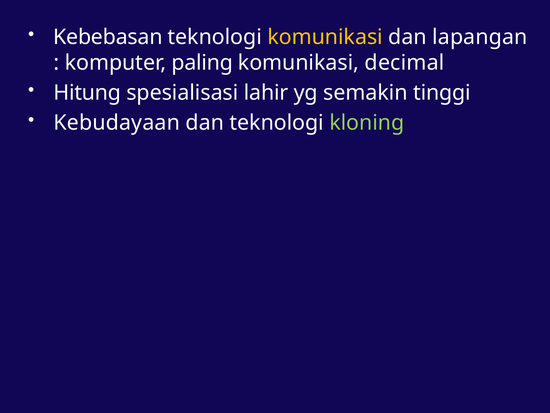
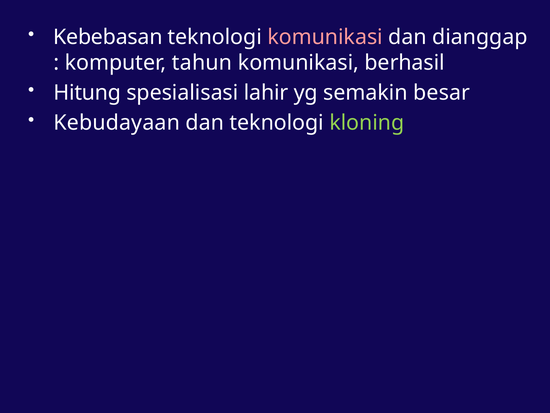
komunikasi colour: yellow -> pink (325, 37)
lapangan: lapangan -> dianggap (480, 37)
paling: paling -> tahun (202, 63)
decimal: decimal -> berhasil (405, 63)
tinggi: tinggi -> besar (442, 93)
